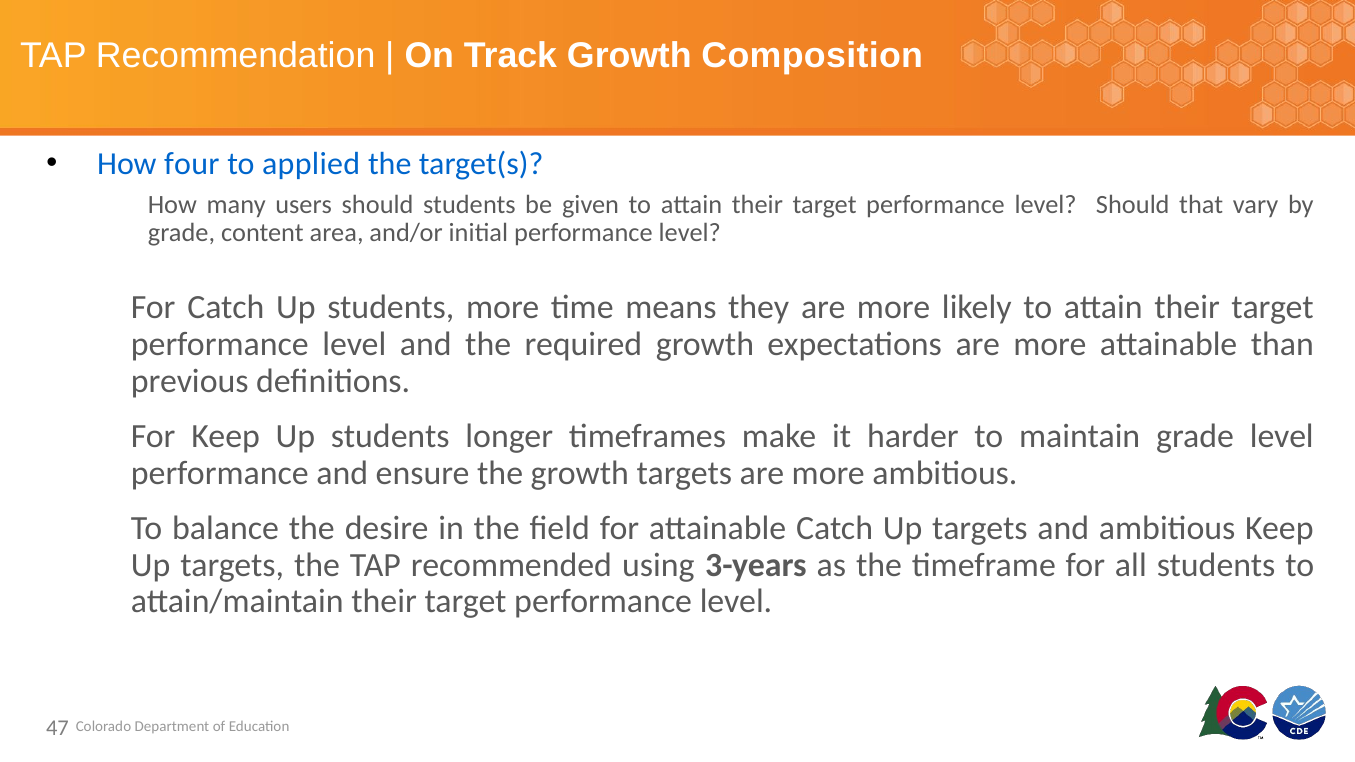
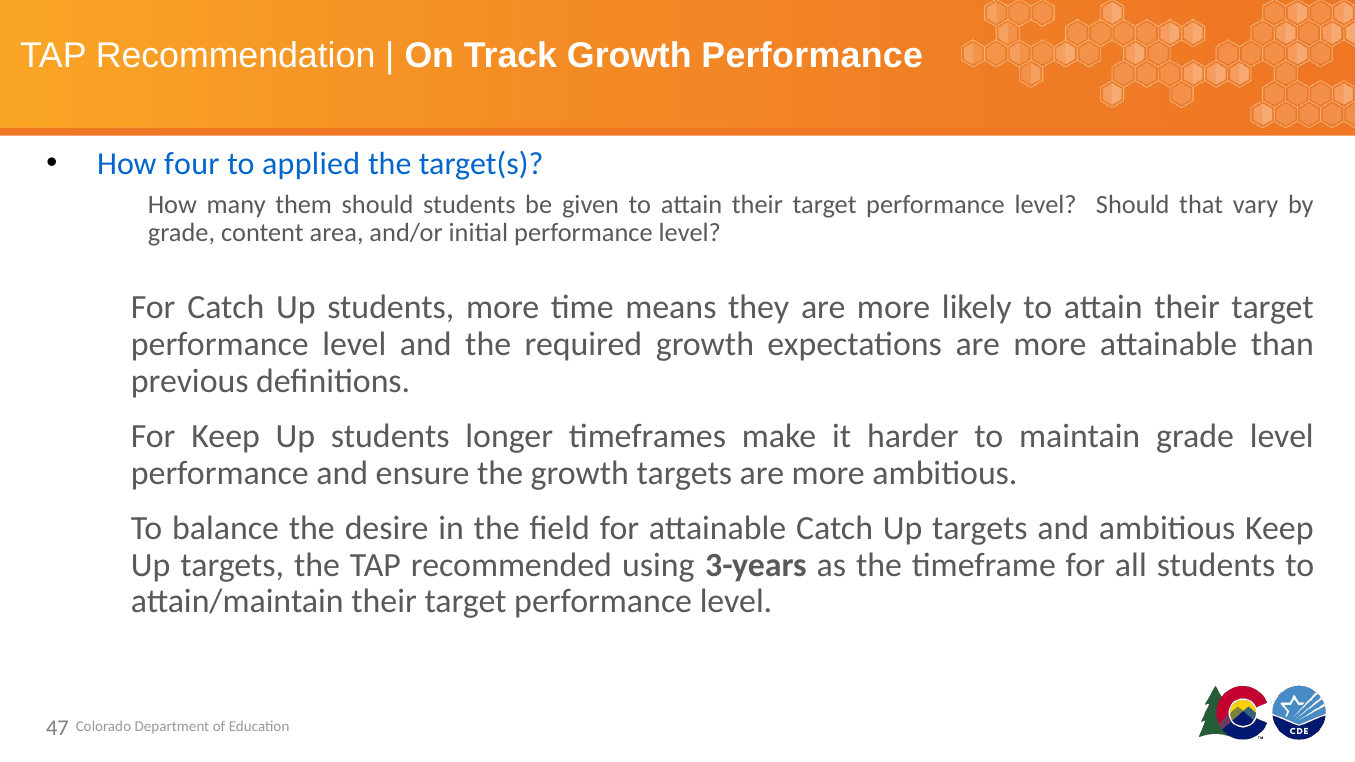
Growth Composition: Composition -> Performance (812, 56)
users: users -> them (304, 204)
